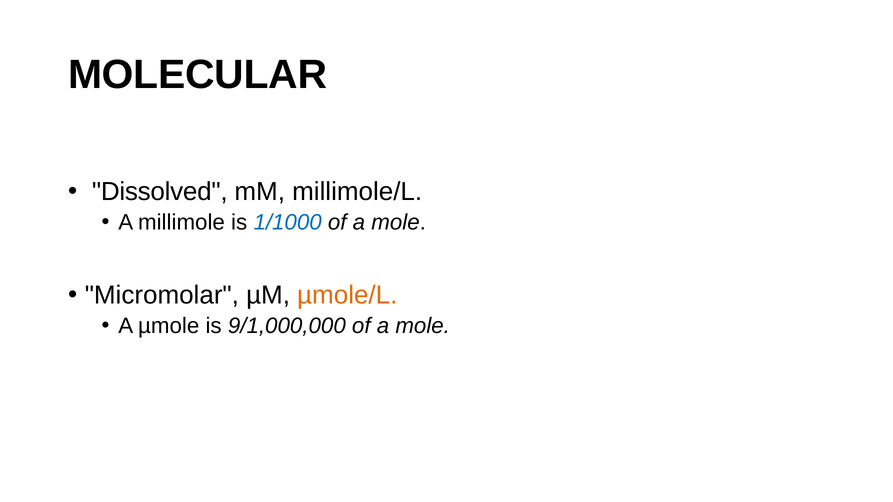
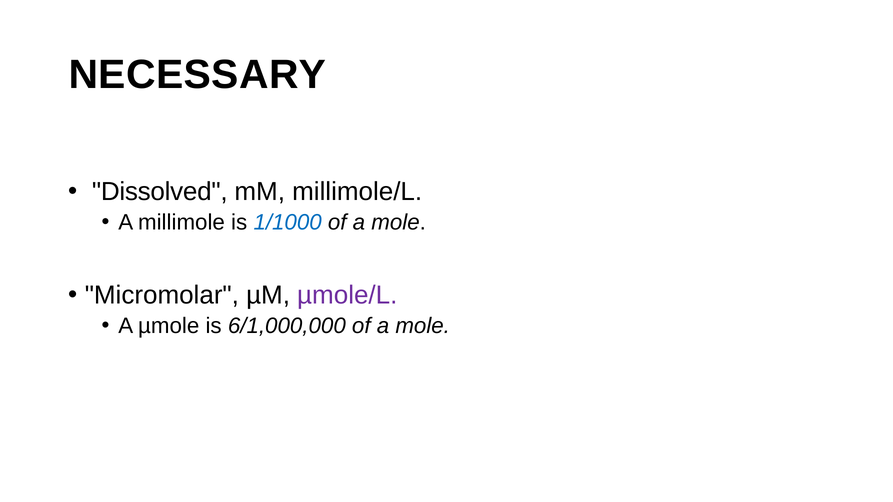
MOLECULAR: MOLECULAR -> NECESSARY (197, 75)
µmole/L colour: orange -> purple (347, 295)
9/1,000,000: 9/1,000,000 -> 6/1,000,000 (287, 326)
